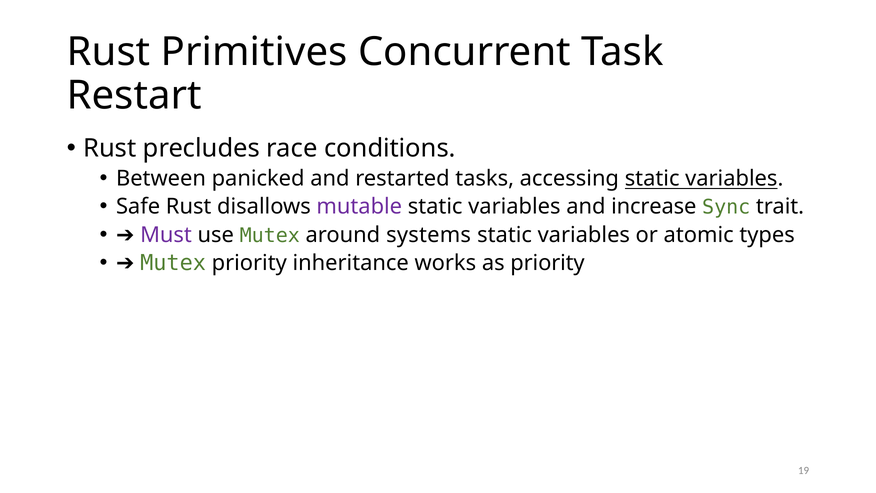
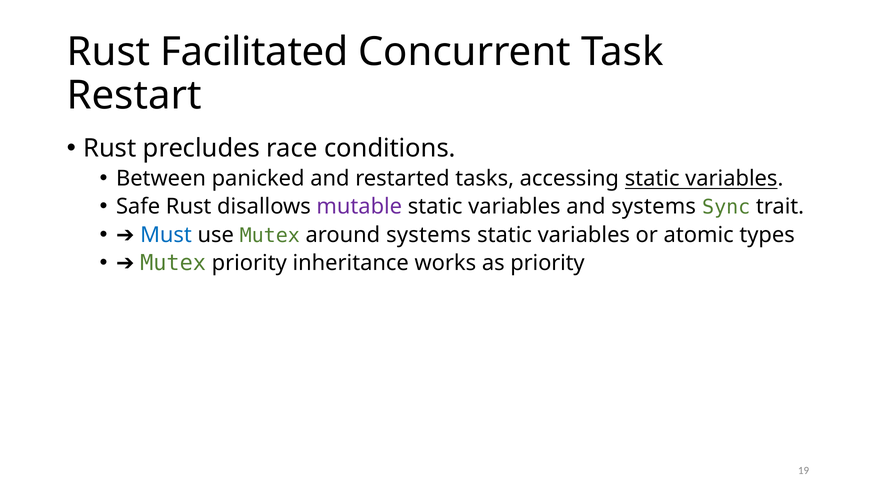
Primitives: Primitives -> Facilitated (254, 52)
and increase: increase -> systems (654, 207)
Must colour: purple -> blue (166, 235)
